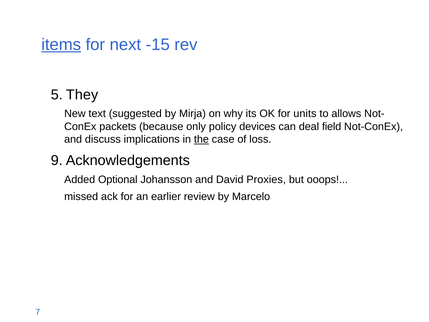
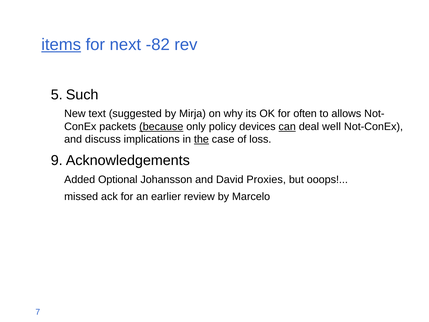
-15: -15 -> -82 (158, 45)
They: They -> Such (82, 95)
units: units -> often (305, 114)
because underline: none -> present (161, 126)
can underline: none -> present (287, 126)
field: field -> well (332, 126)
